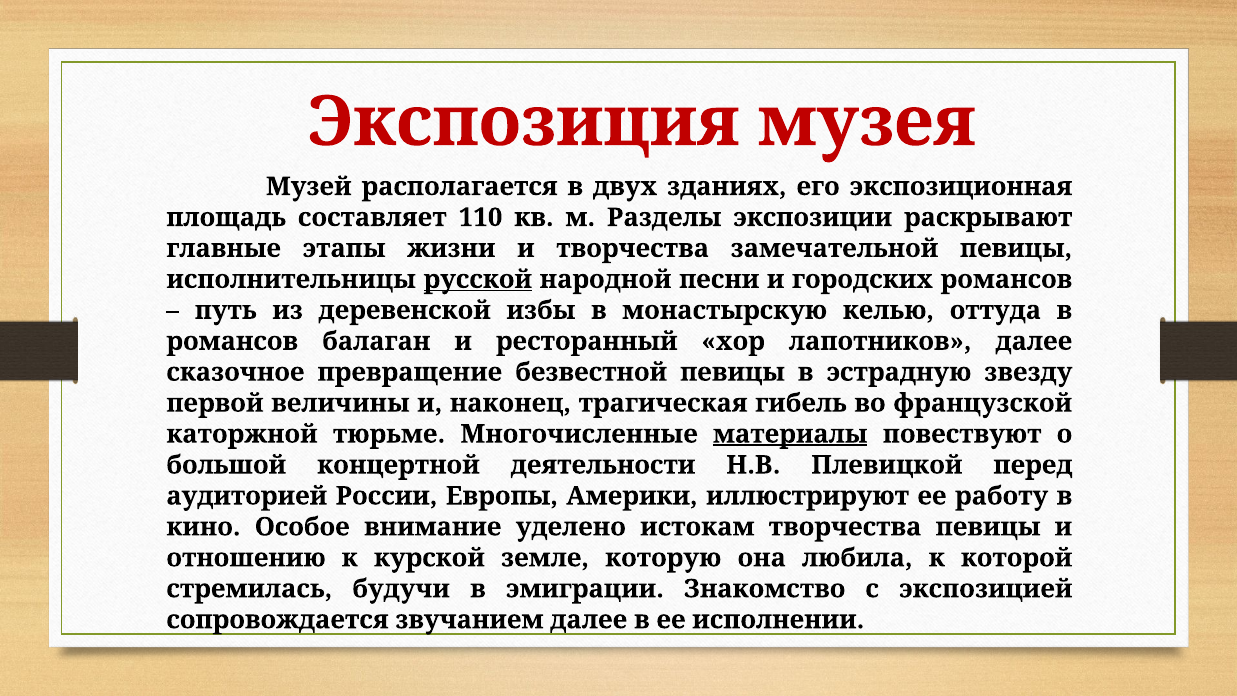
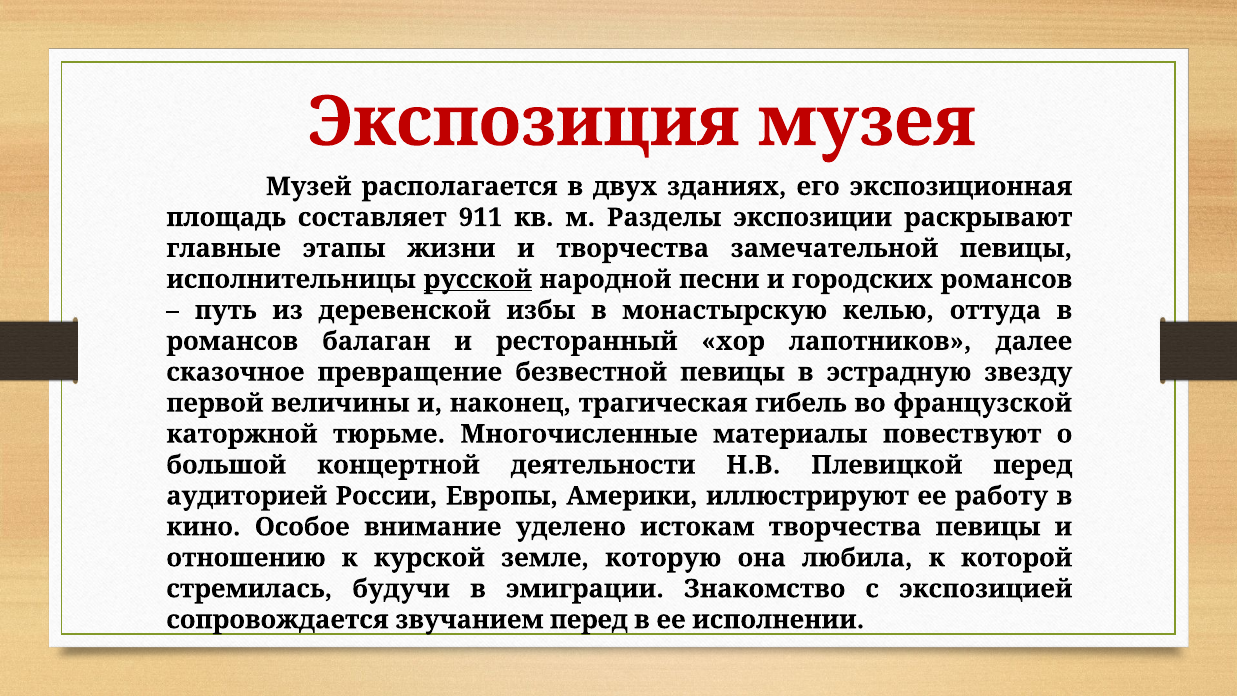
110: 110 -> 911 (481, 217)
материалы underline: present -> none (790, 434)
звучанием далее: далее -> перед (589, 620)
